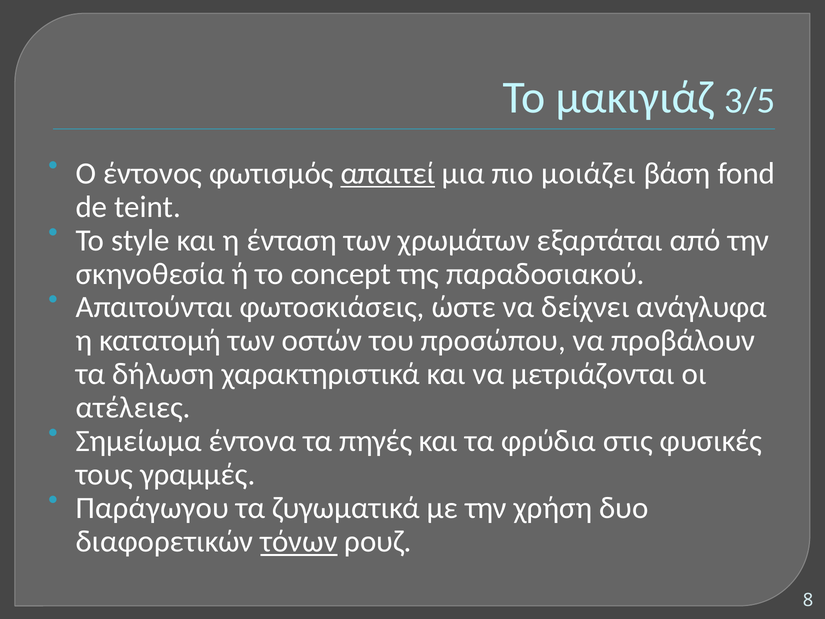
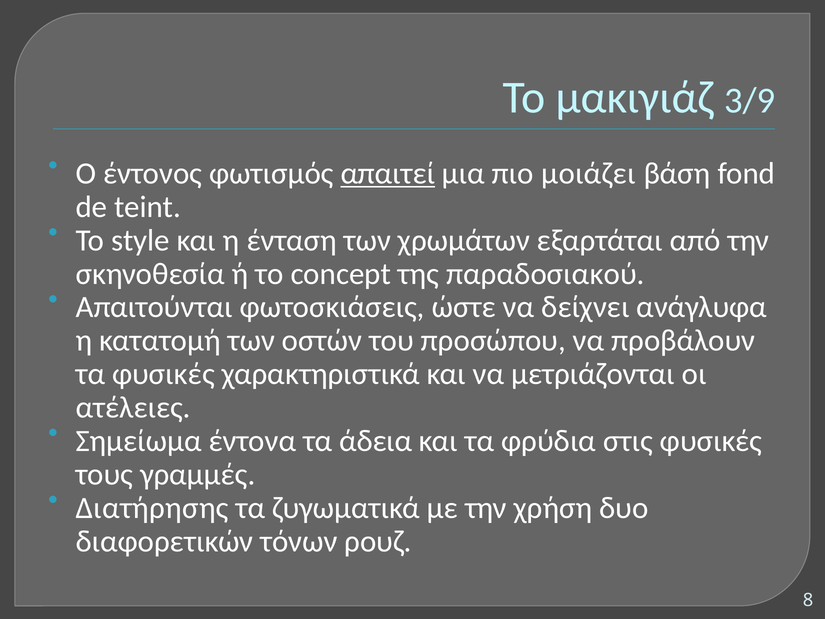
3/5: 3/5 -> 3/9 (750, 101)
τα δήλωση: δήλωση -> φυσικές (163, 374)
πηγές: πηγές -> άδεια (376, 441)
Παράγωγου: Παράγωγου -> Διατήρησης (152, 508)
τόνων underline: present -> none (299, 541)
